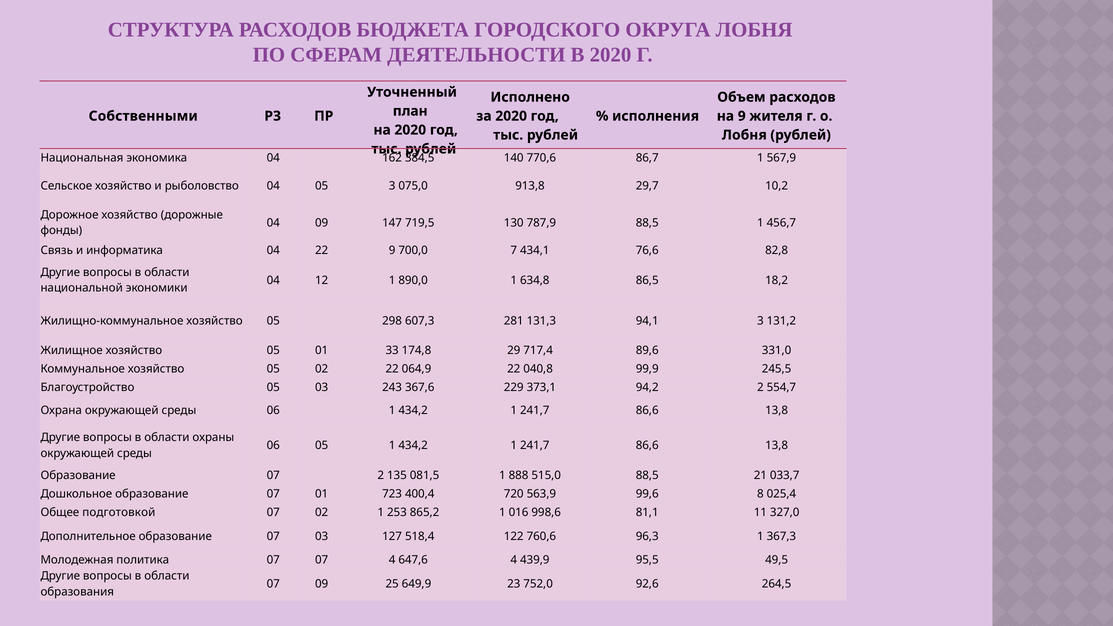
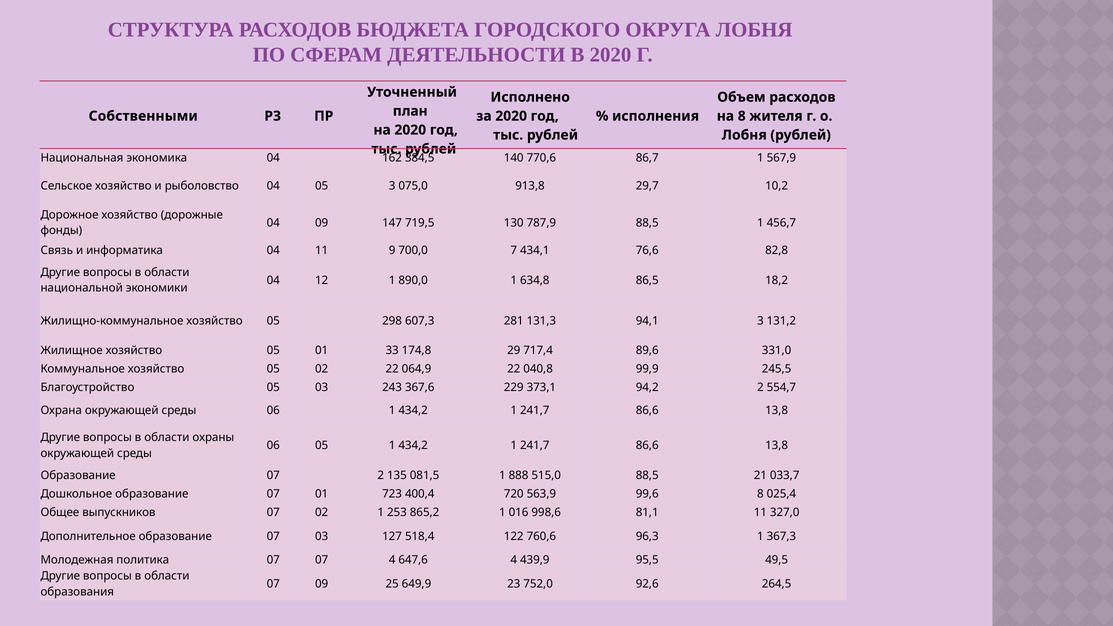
на 9: 9 -> 8 (742, 116)
04 22: 22 -> 11 (322, 251)
подготовкой: подготовкой -> выпускников (119, 512)
